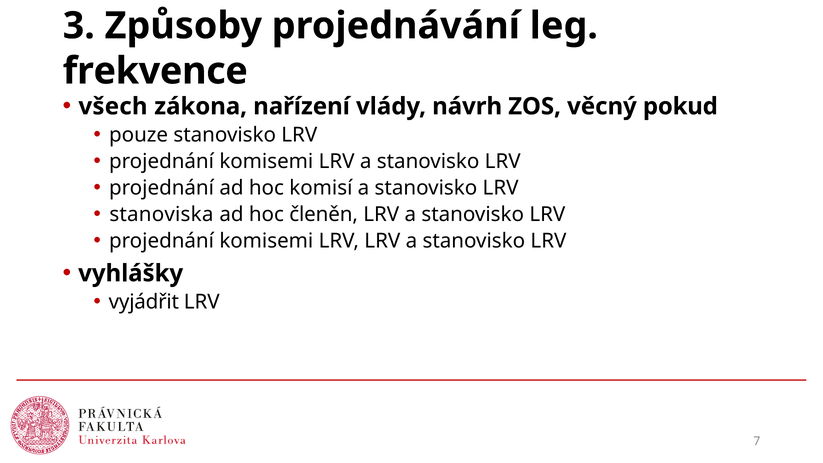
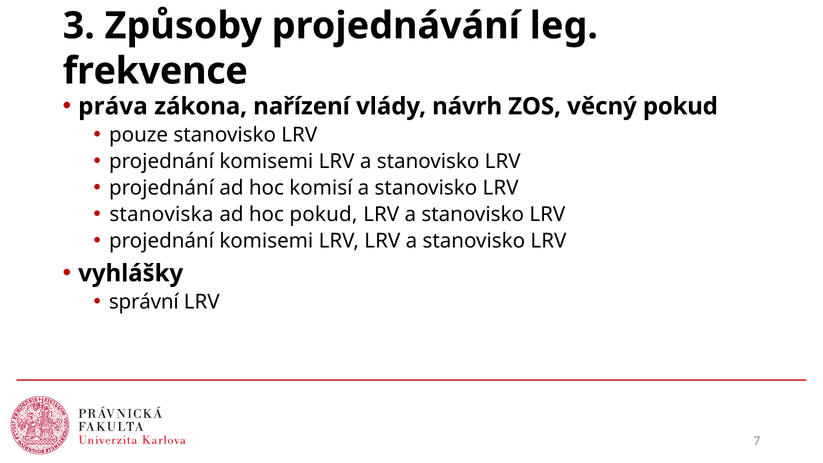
všech: všech -> práva (113, 106)
hoc členěn: členěn -> pokud (323, 214)
vyjádřit: vyjádřit -> správní (144, 302)
